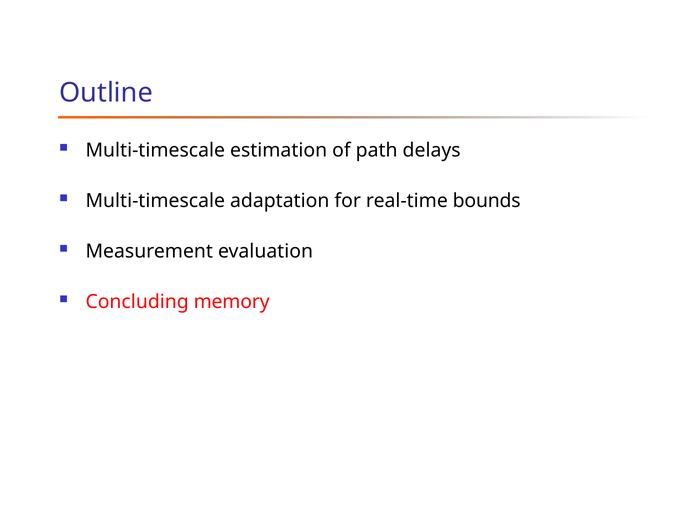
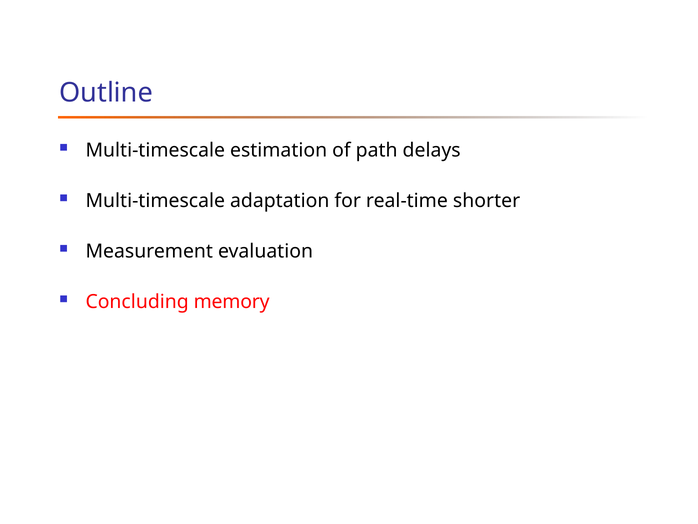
bounds: bounds -> shorter (487, 201)
